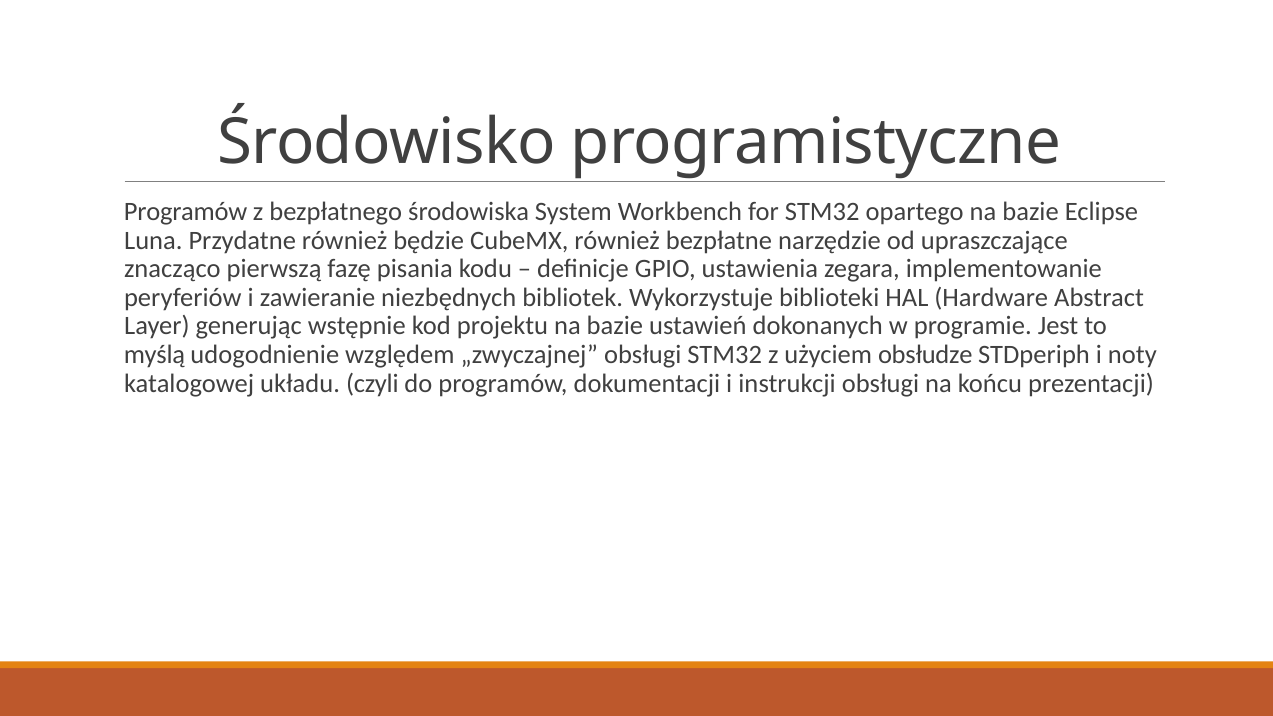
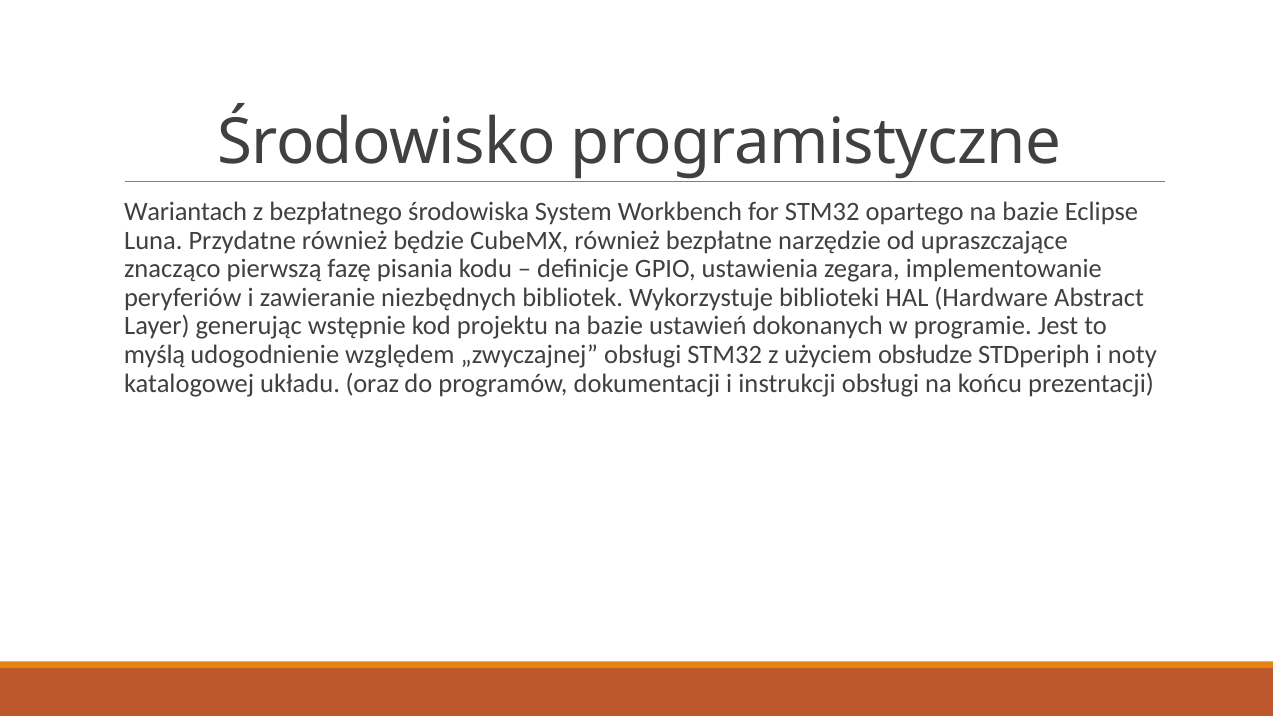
Programów: Programów -> Wariantach (186, 212)
czyli: czyli -> oraz (372, 384)
